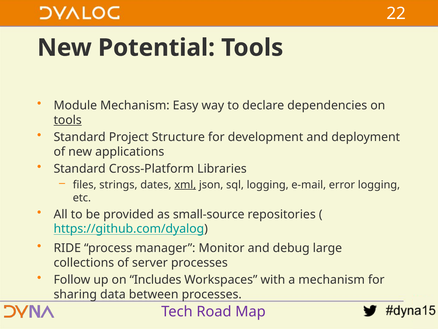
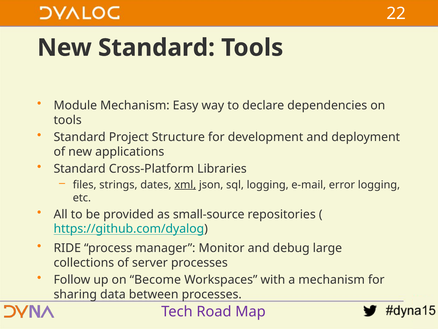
New Potential: Potential -> Standard (156, 48)
tools underline: present -> none (68, 120)
Includes: Includes -> Become (155, 279)
